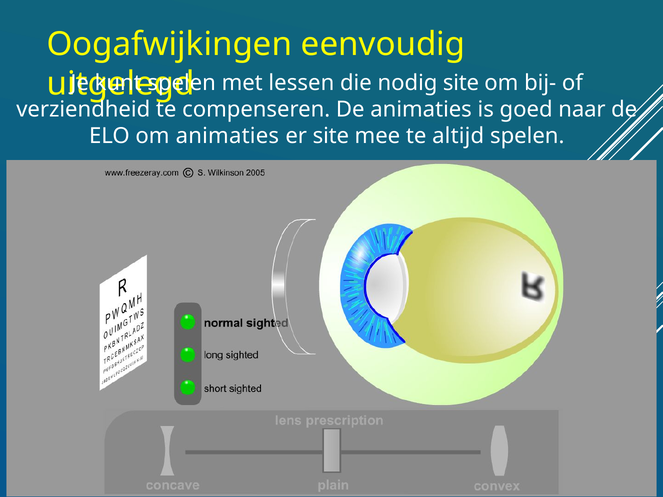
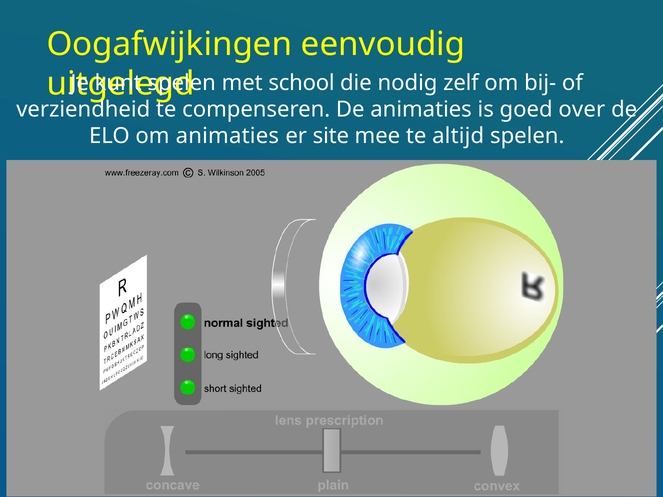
lessen: lessen -> school (302, 83)
nodig site: site -> zelf (461, 83)
naar: naar -> over (582, 110)
